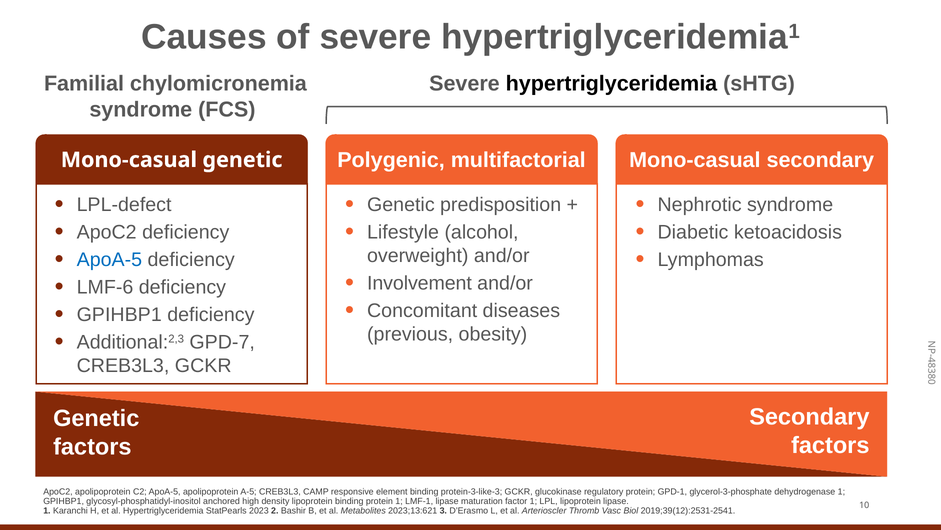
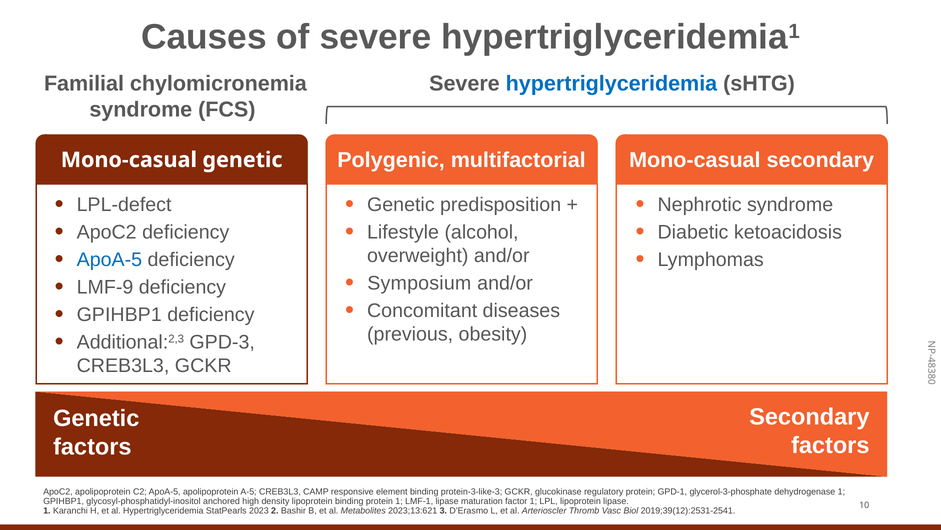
hypertriglyceridemia colour: black -> blue (611, 83)
Involvement: Involvement -> Symposium (419, 283)
LMF-6: LMF-6 -> LMF-9 (105, 287)
GPD-7: GPD-7 -> GPD-3 (222, 342)
